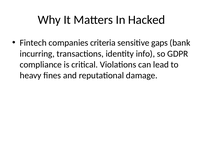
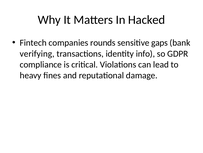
criteria: criteria -> rounds (103, 43)
incurring: incurring -> verifying (37, 53)
